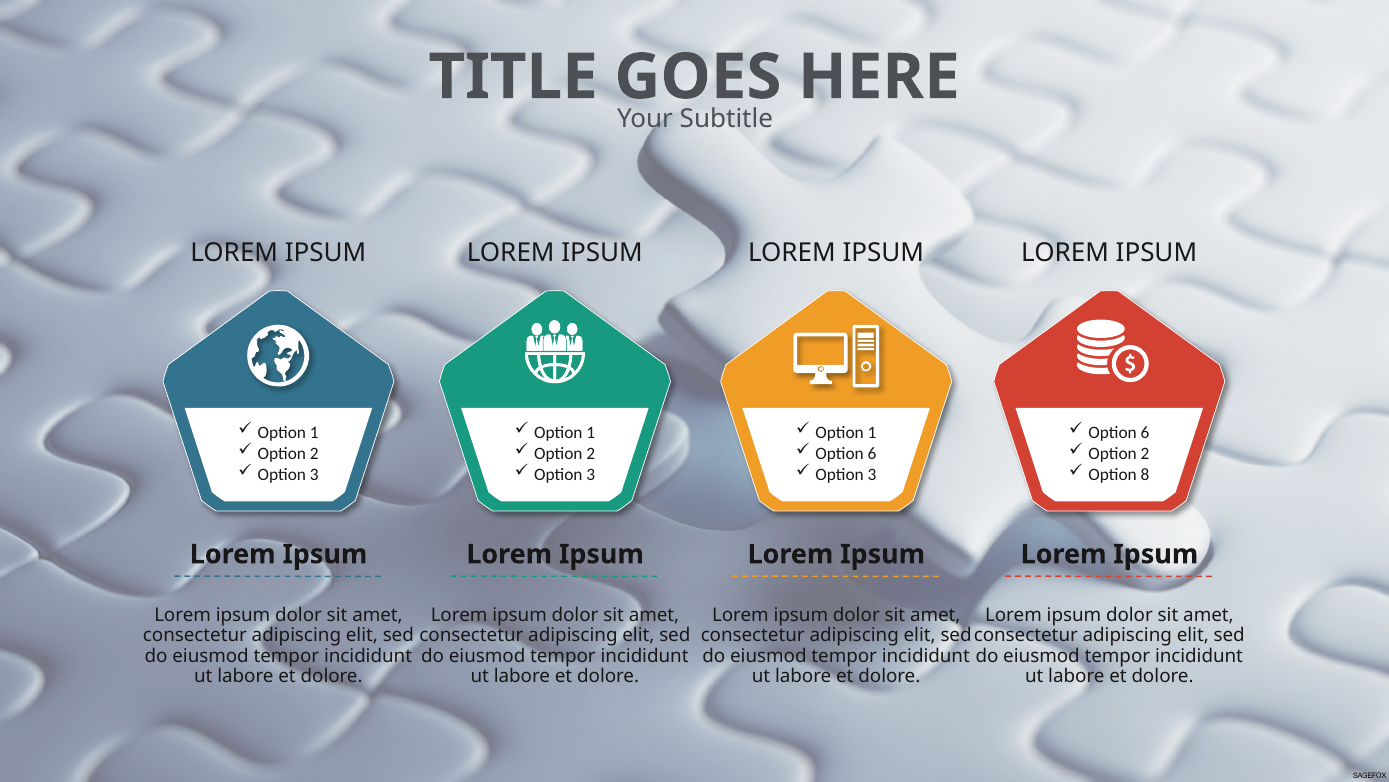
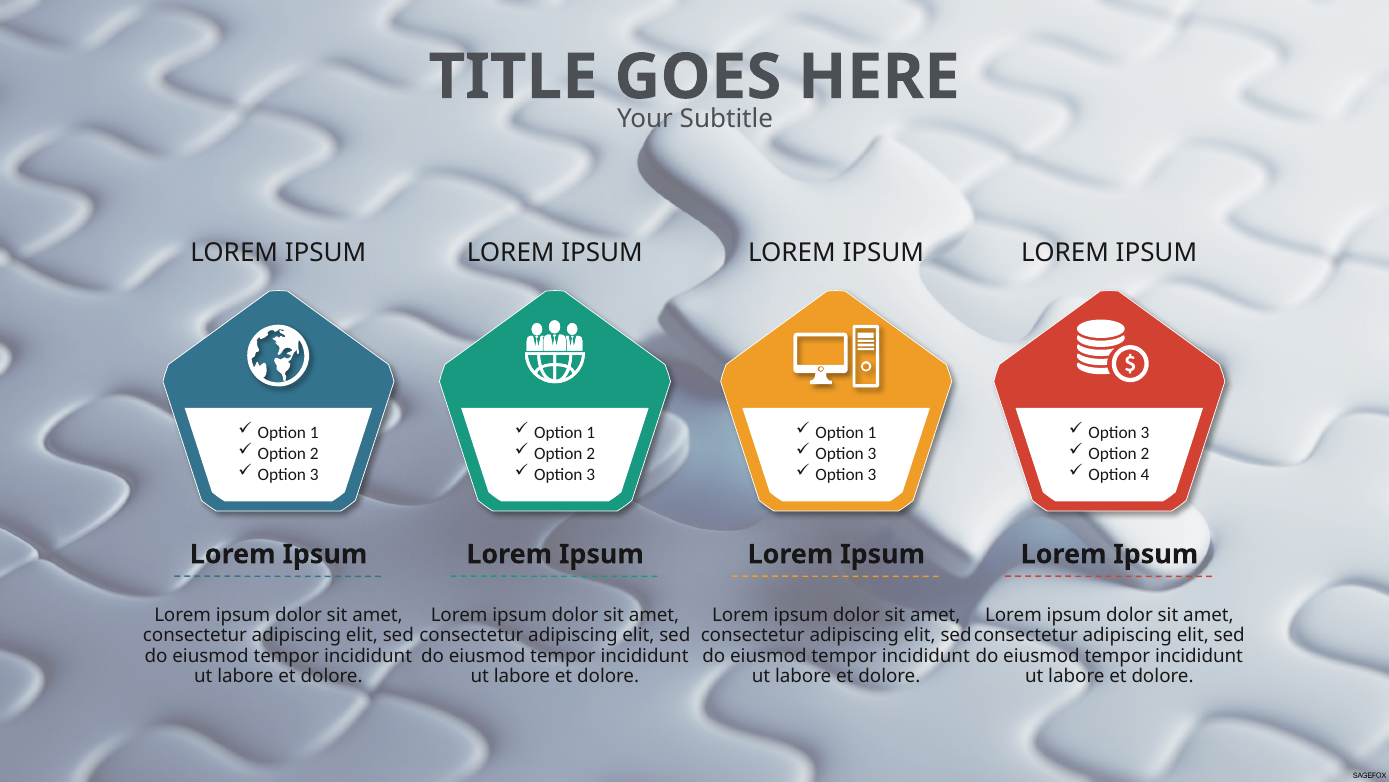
6: 6 -> 3 (1145, 432)
6: 6 -> 3 (872, 453)
8: 8 -> 4 (1145, 474)
